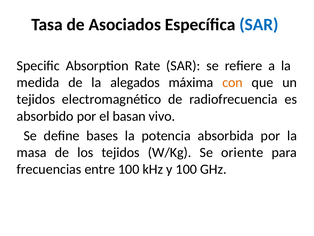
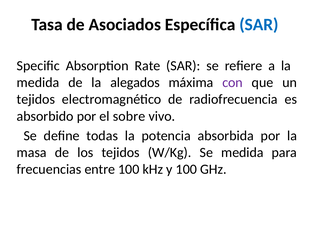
con colour: orange -> purple (233, 82)
basan: basan -> sobre (129, 116)
bases: bases -> todas (102, 135)
Se oriente: oriente -> medida (242, 152)
